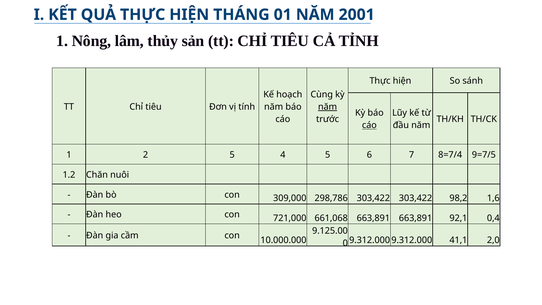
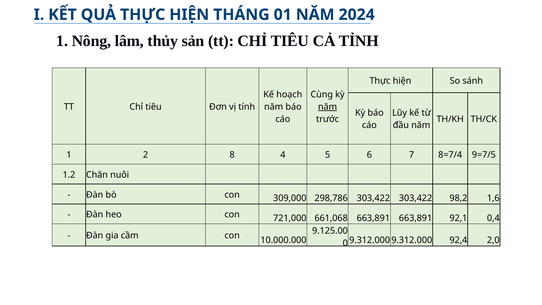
2001: 2001 -> 2024 (357, 15)
cáo underline: present -> none (369, 125)
2 5: 5 -> 8 (232, 155)
41,1: 41,1 -> 92,4 (458, 240)
